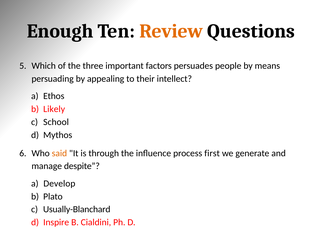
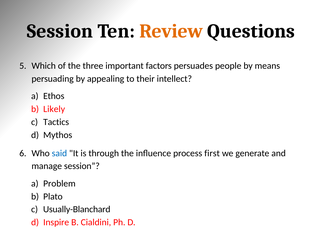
Enough: Enough -> Session (60, 31)
School: School -> Tactics (56, 122)
said colour: orange -> blue (59, 154)
manage despite: despite -> session (82, 166)
Develop: Develop -> Problem (59, 184)
